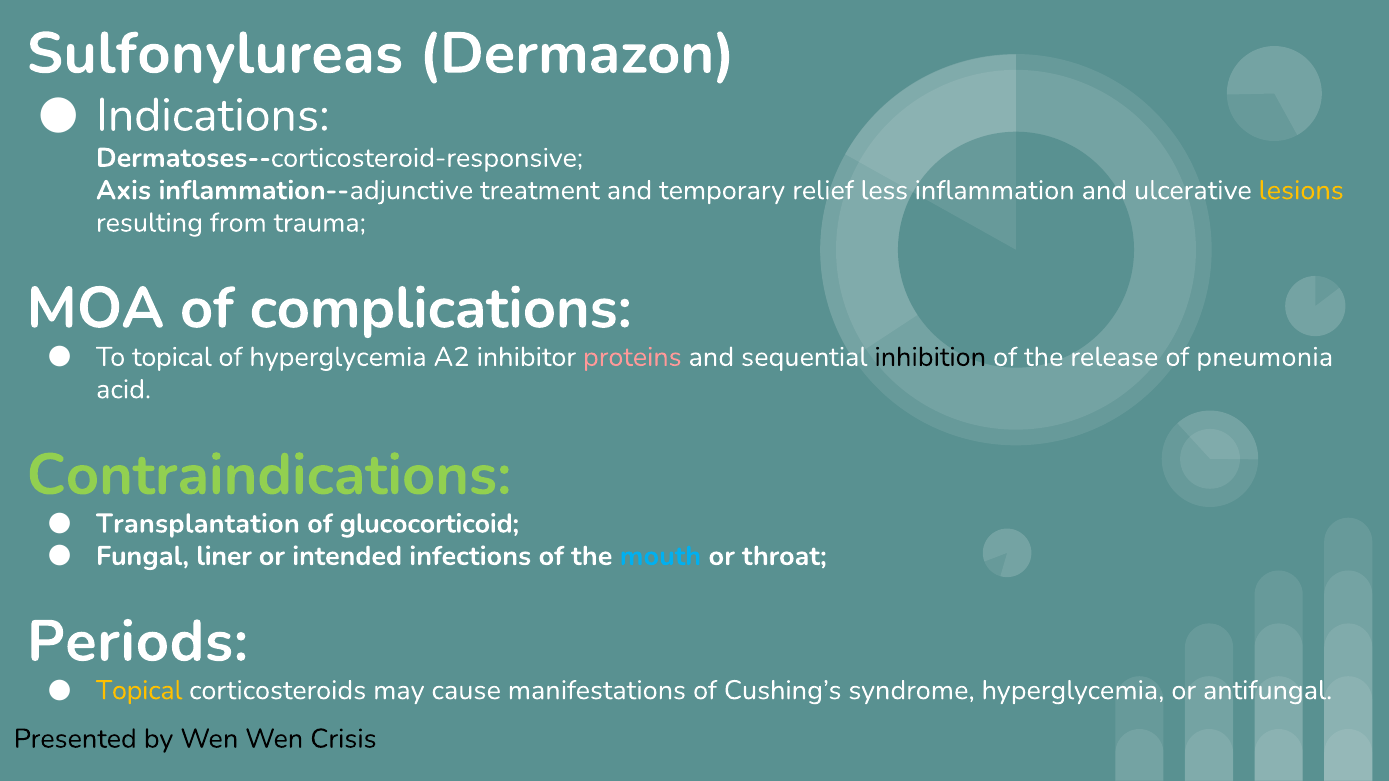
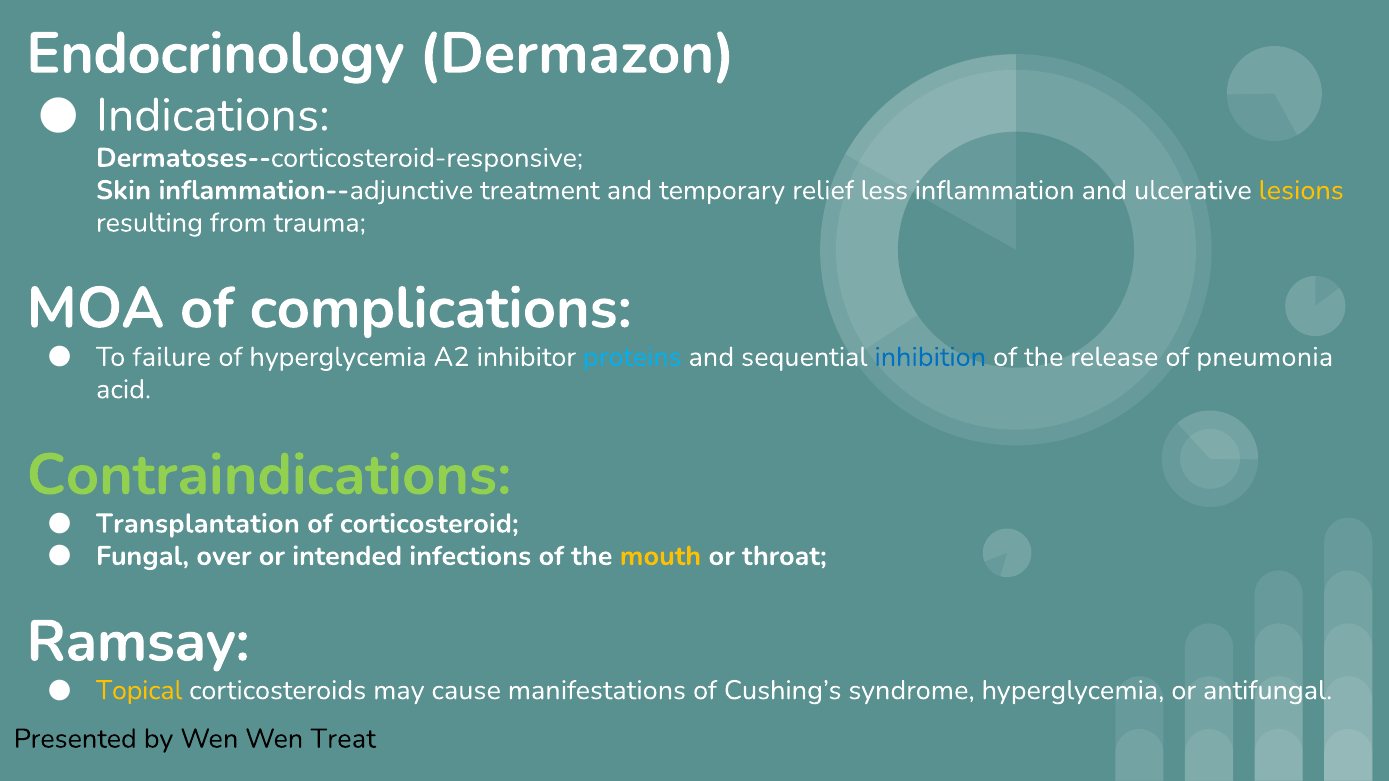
Sulfonylureas: Sulfonylureas -> Endocrinology (215, 54)
Axis: Axis -> Skin (124, 190)
To topical: topical -> failure (172, 357)
proteins colour: pink -> light blue (632, 357)
inhibition colour: black -> blue (930, 357)
glucocorticoid: glucocorticoid -> corticosteroid (429, 524)
liner: liner -> over (224, 556)
mouth colour: light blue -> yellow (660, 556)
Periods: Periods -> Ramsay (138, 642)
Crisis: Crisis -> Treat (343, 739)
